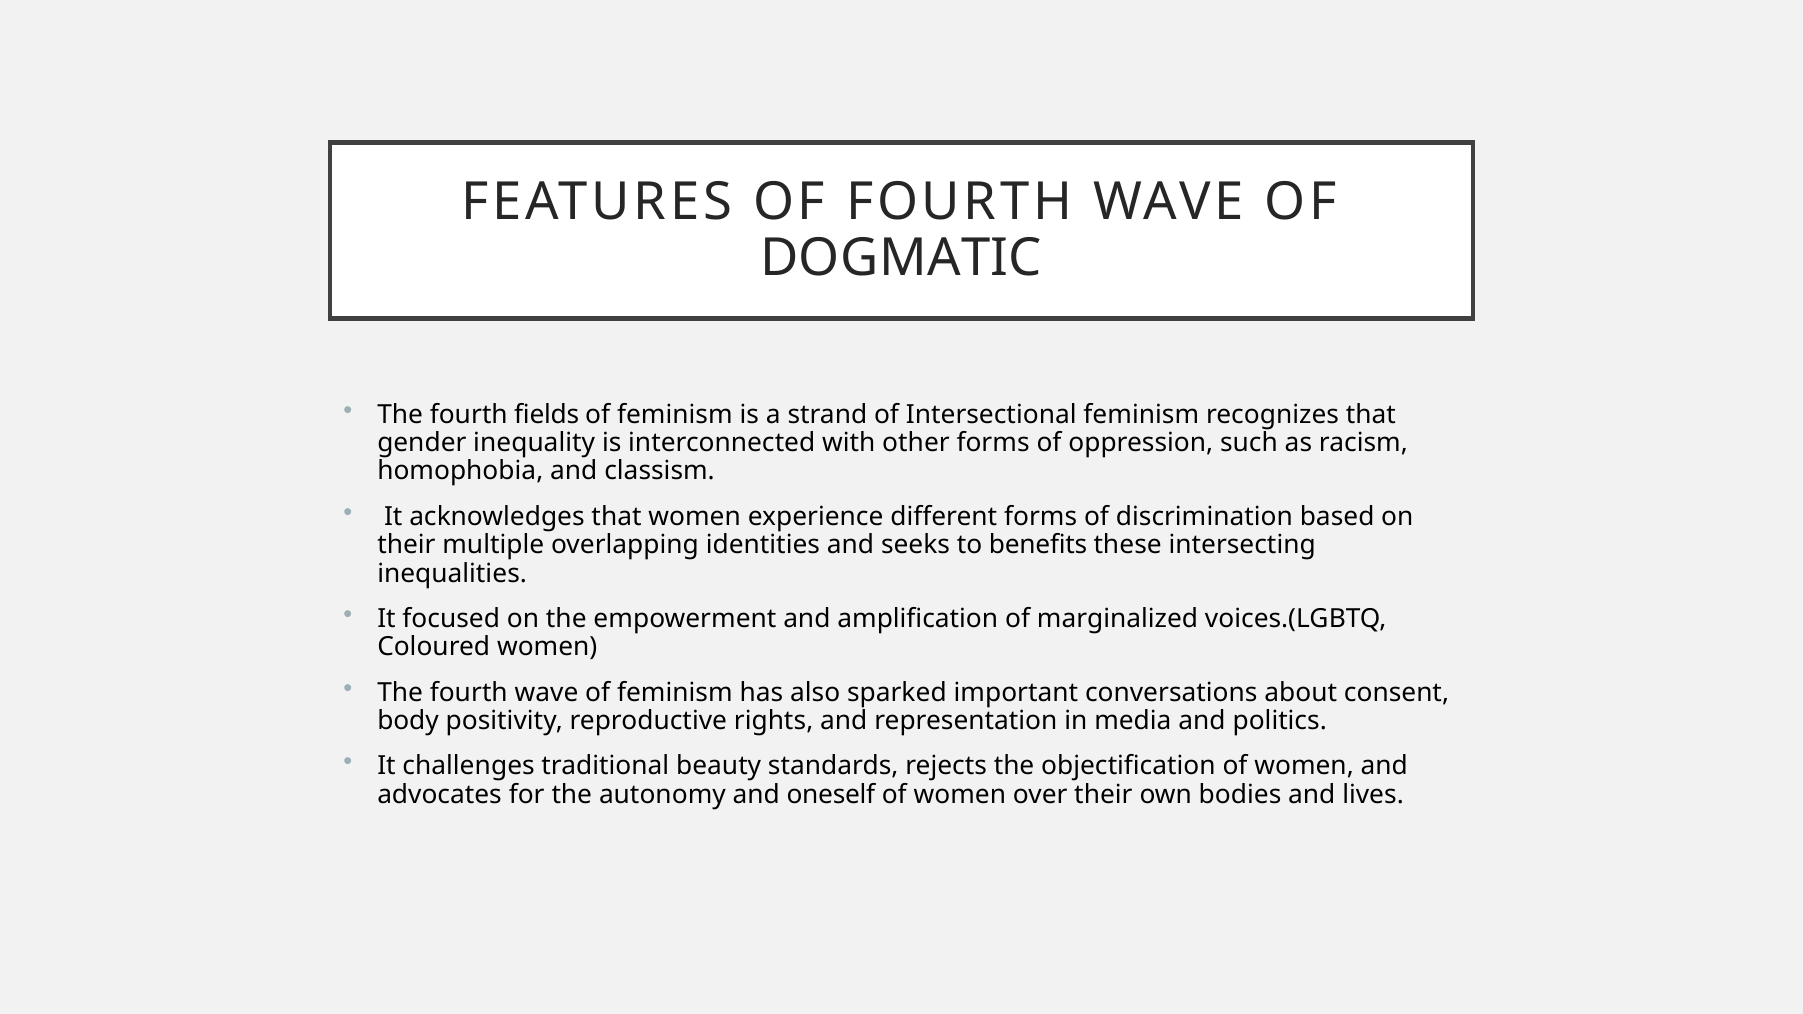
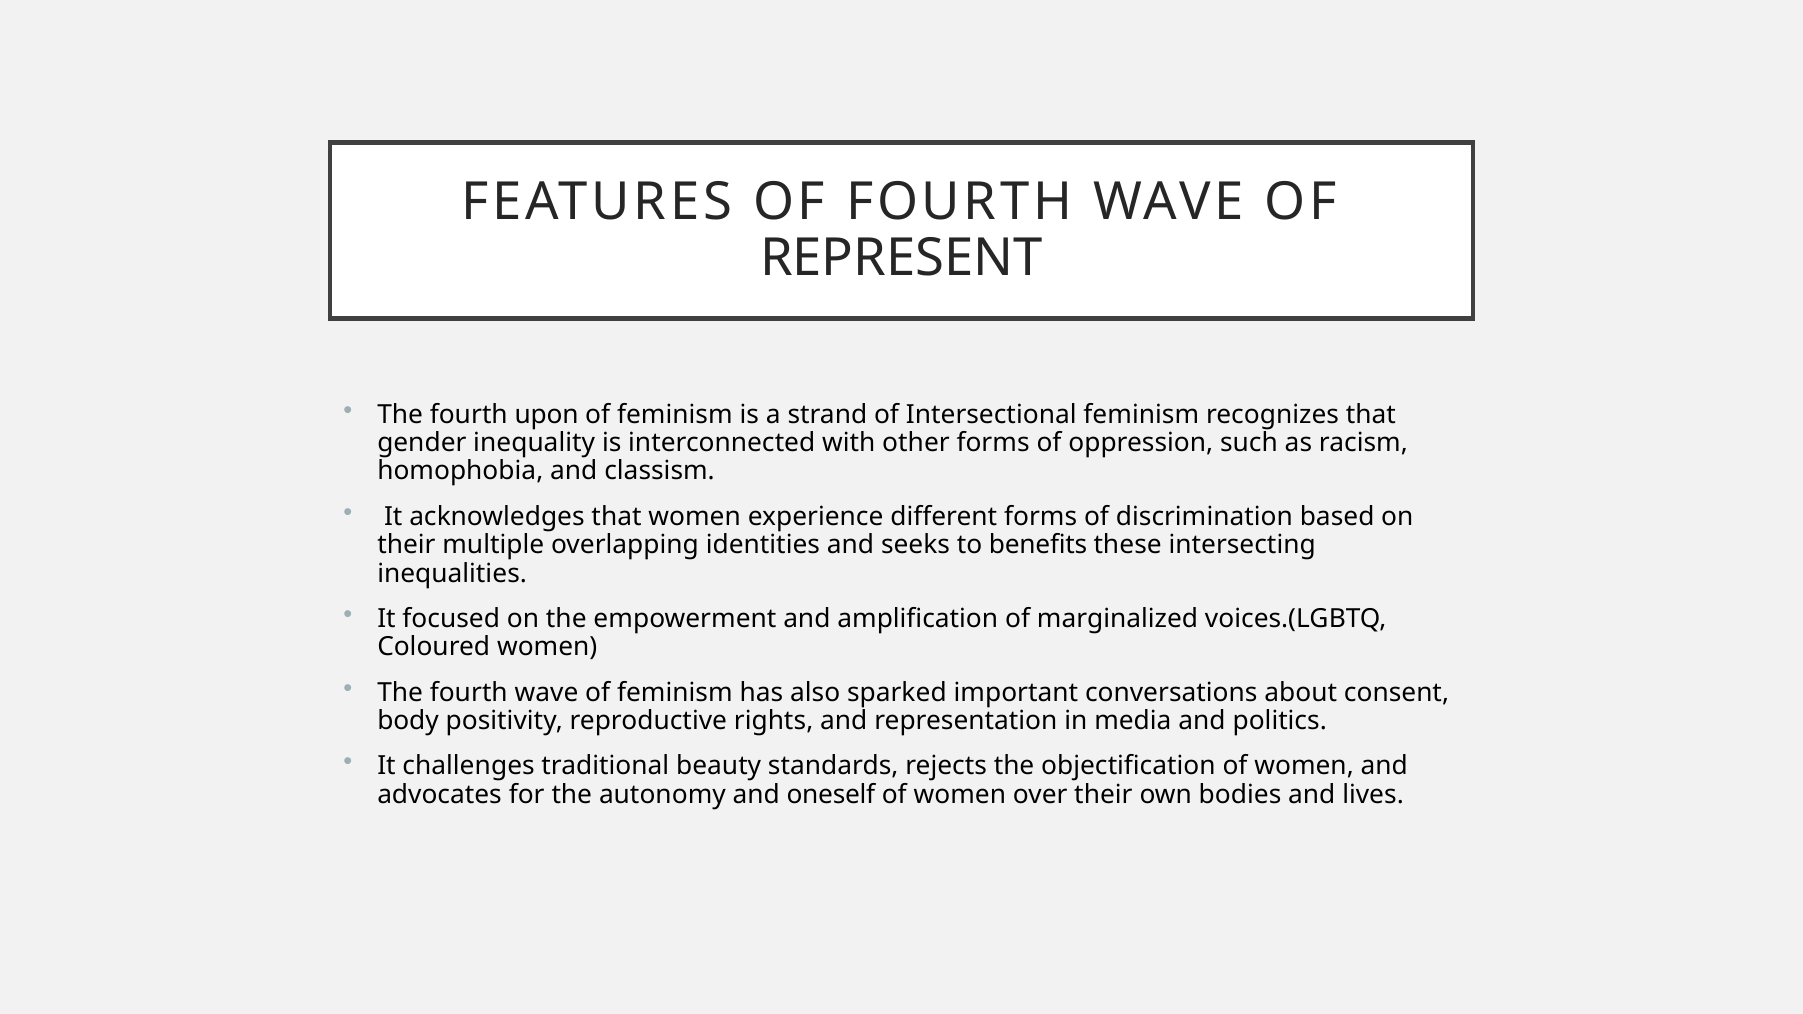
DOGMATIC: DOGMATIC -> REPRESENT (901, 259)
fields: fields -> upon (547, 415)
